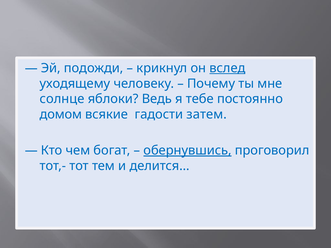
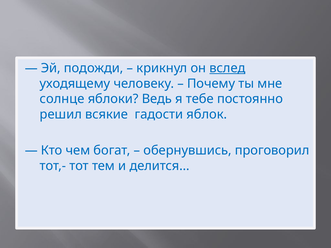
домом: домом -> решил (61, 115)
затем: затем -> яблок (207, 115)
обернувшись underline: present -> none (187, 151)
